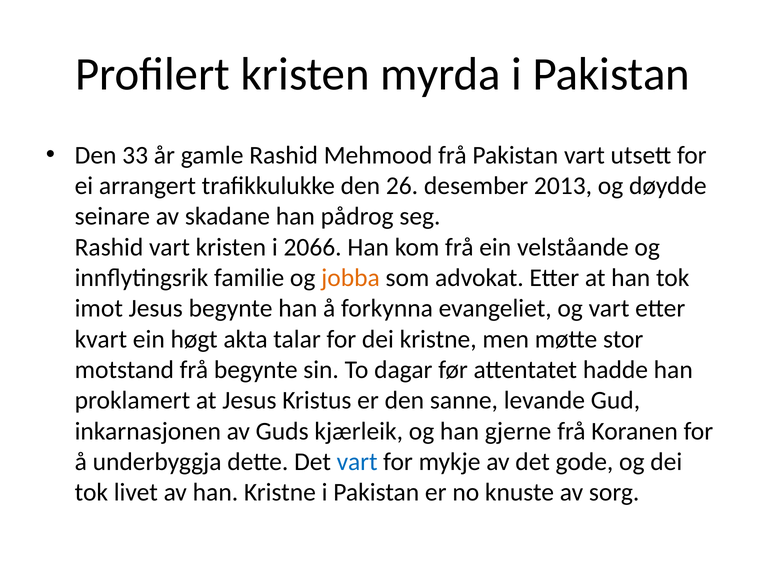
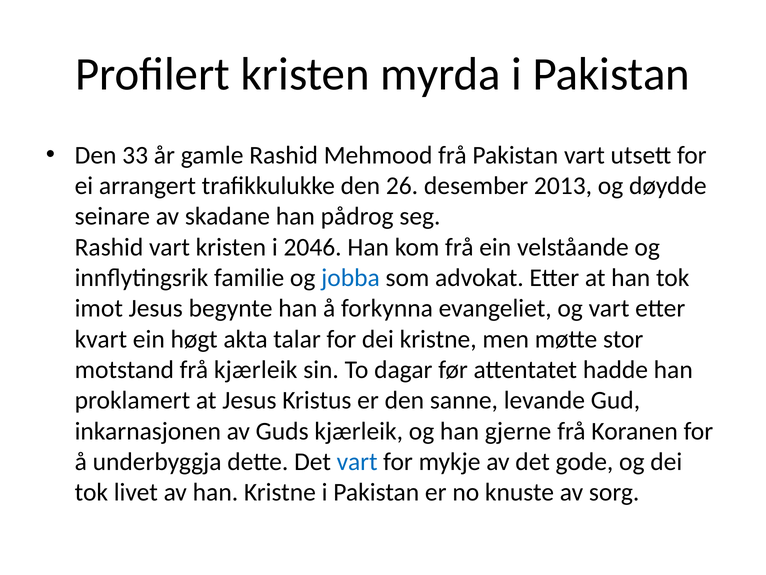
2066: 2066 -> 2046 (313, 247)
jobba colour: orange -> blue (351, 278)
frå begynte: begynte -> kjærleik (256, 369)
